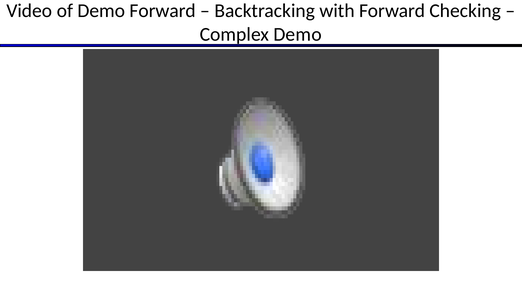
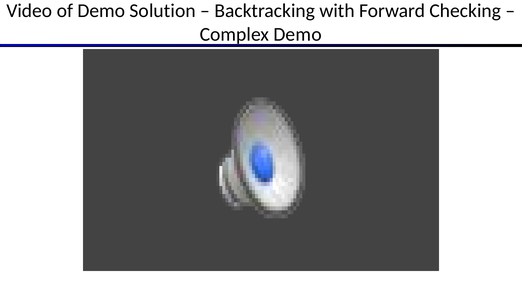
Demo Forward: Forward -> Solution (163, 11)
